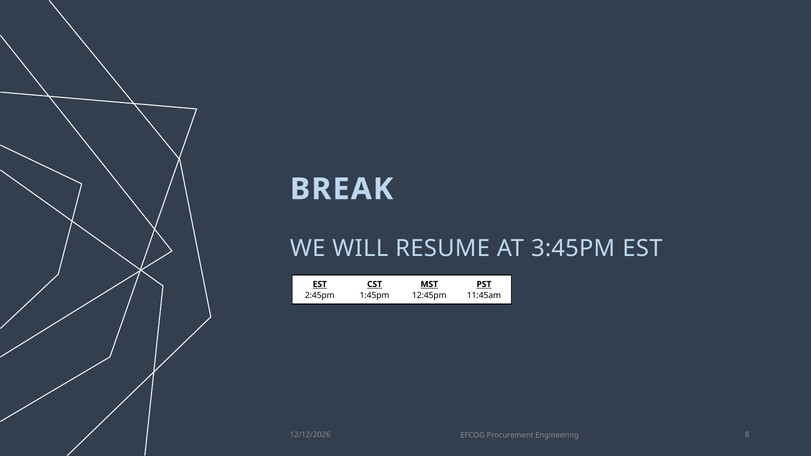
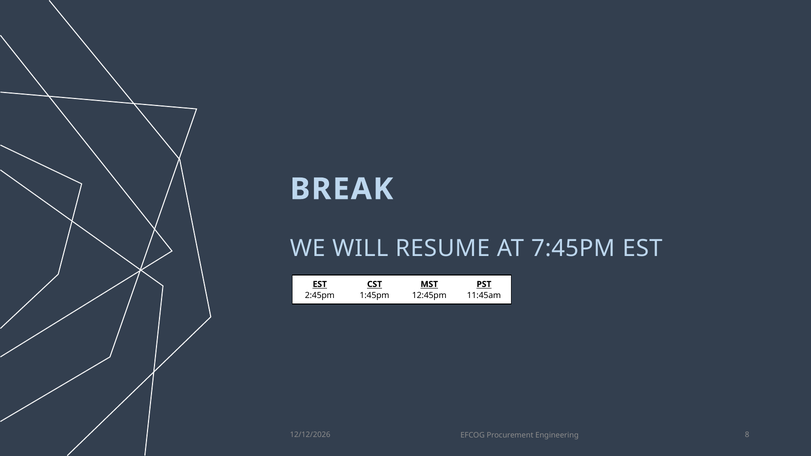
3:45PM: 3:45PM -> 7:45PM (573, 248)
